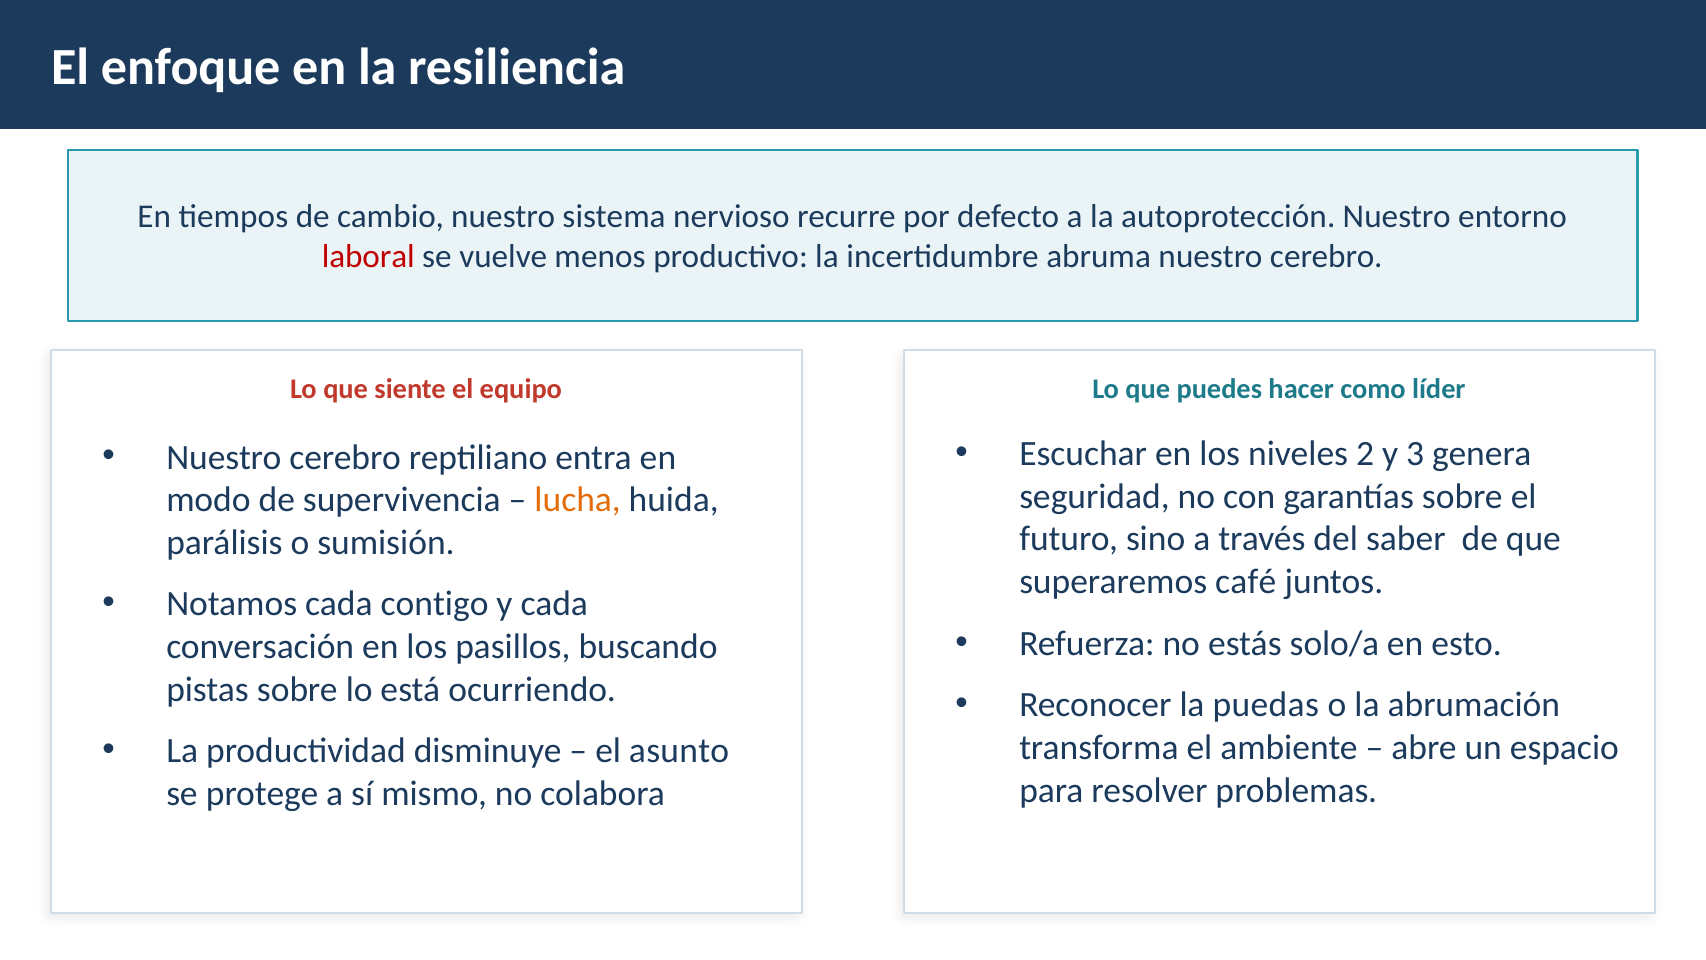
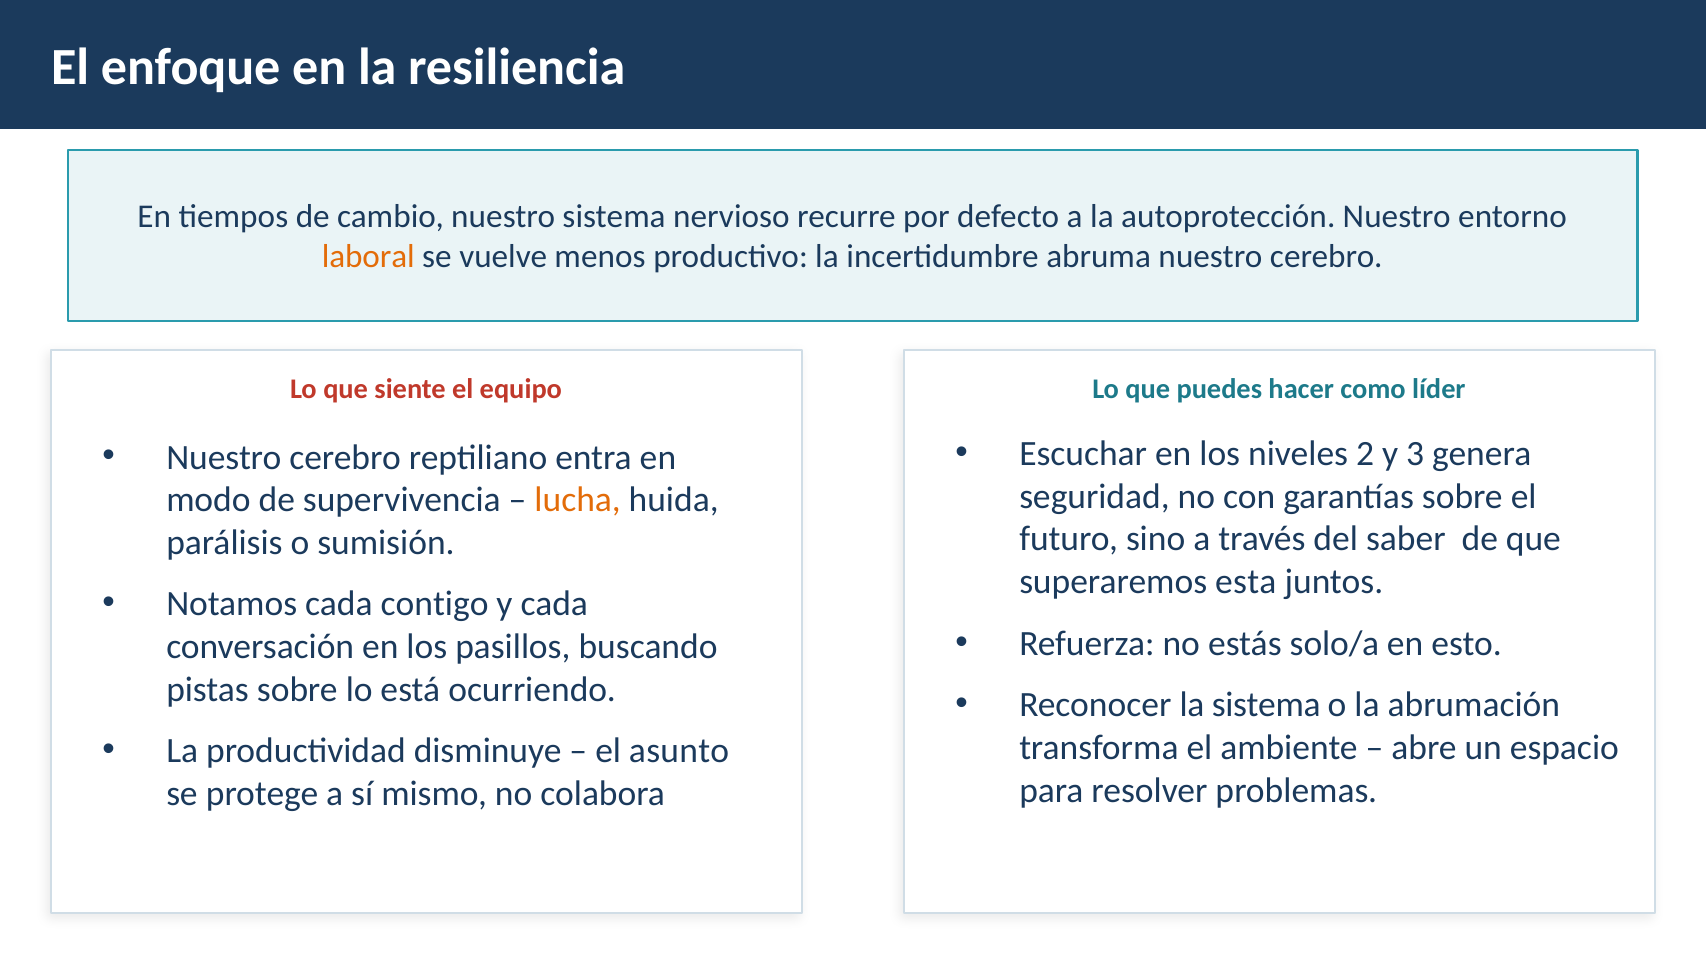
laboral colour: red -> orange (368, 257)
café: café -> esta (1246, 582)
la puedas: puedas -> sistema (1266, 705)
